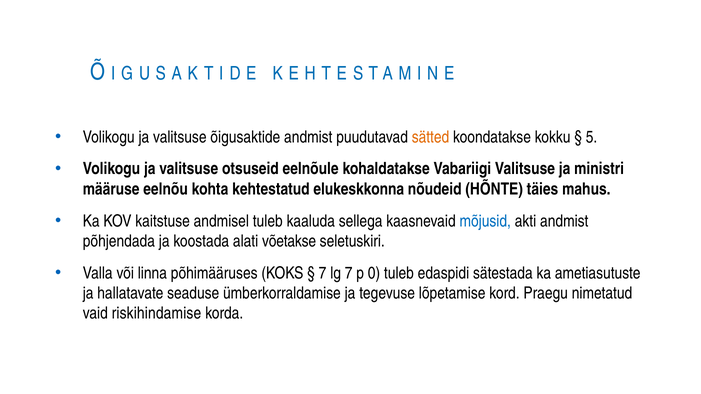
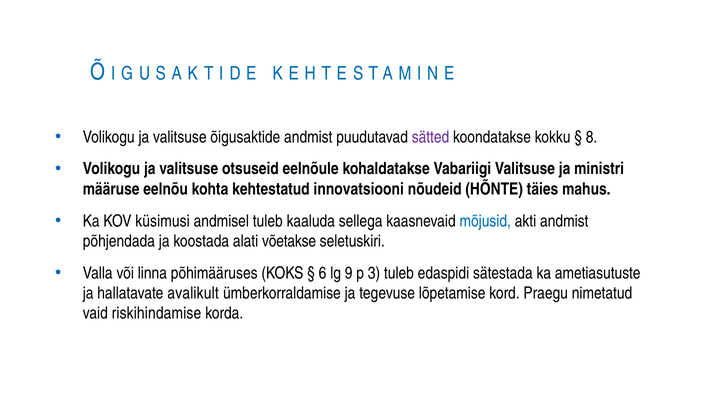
sätted colour: orange -> purple (431, 137)
5: 5 -> 8 (592, 137)
elukeskkonna: elukeskkonna -> innovatsiooni (359, 189)
kaitstuse: kaitstuse -> küsimusi (163, 221)
7: 7 -> 6 (323, 273)
lg 7: 7 -> 9 (349, 273)
0: 0 -> 3 (374, 273)
seaduse: seaduse -> avalikult (193, 293)
